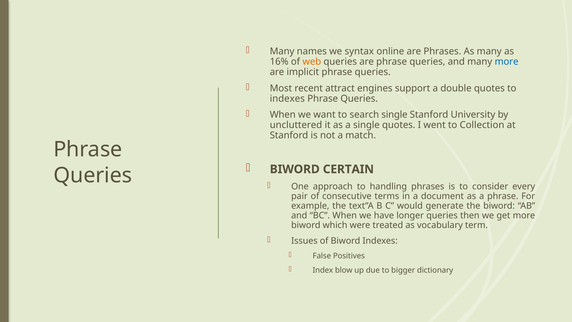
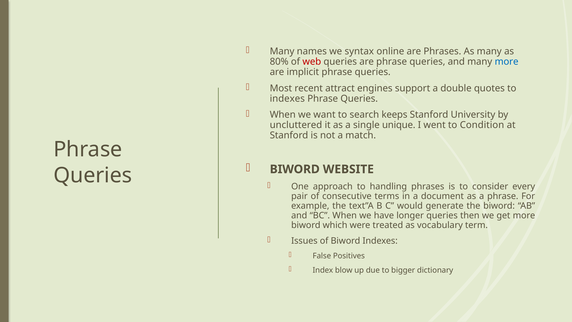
16%: 16% -> 80% (279, 62)
web colour: orange -> red (312, 62)
search single: single -> keeps (394, 115)
single quotes: quotes -> unique (399, 125)
Collection: Collection -> Condition (482, 125)
CERTAIN: CERTAIN -> WEBSITE (348, 169)
